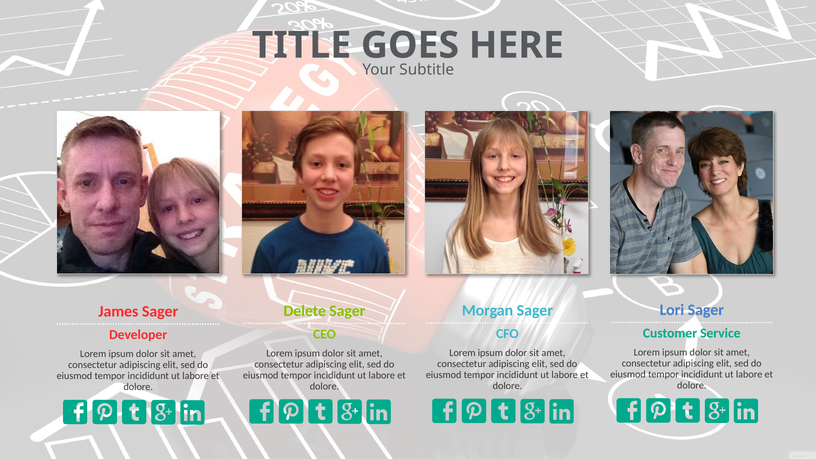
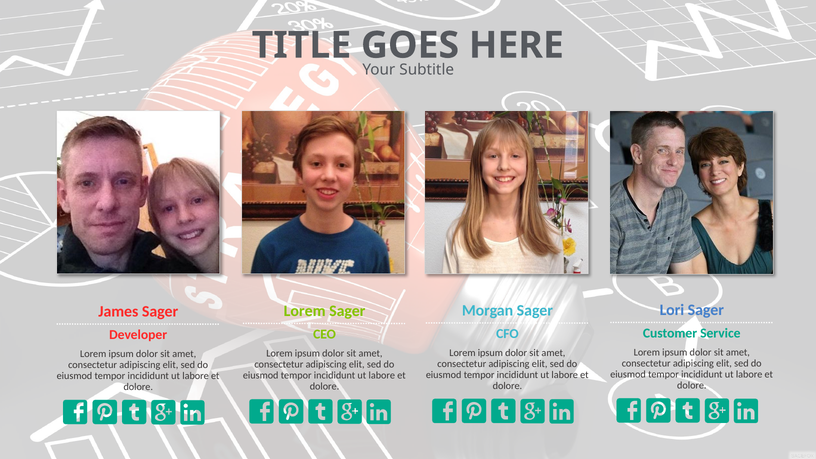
Delete: Delete -> Lorem (305, 311)
